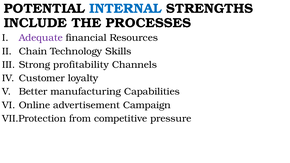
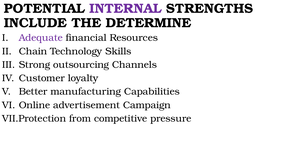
INTERNAL colour: blue -> purple (125, 9)
PROCESSES: PROCESSES -> DETERMINE (148, 23)
profitability: profitability -> outsourcing (81, 65)
